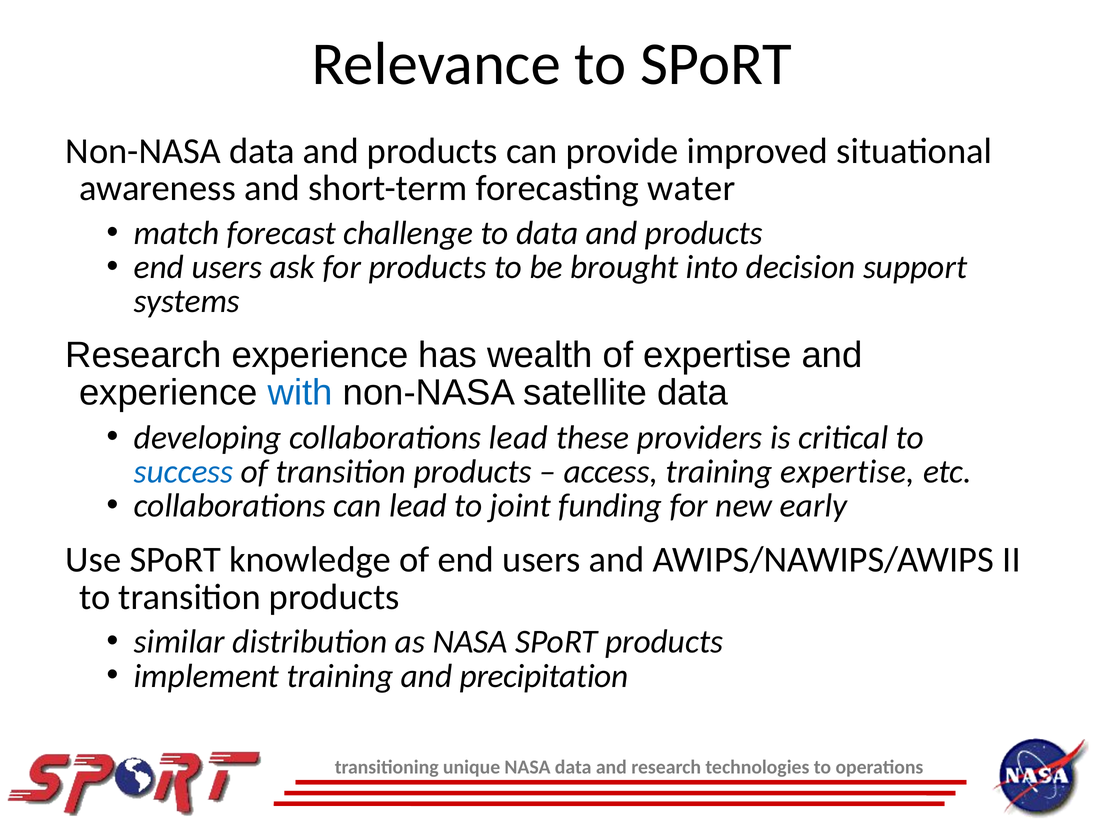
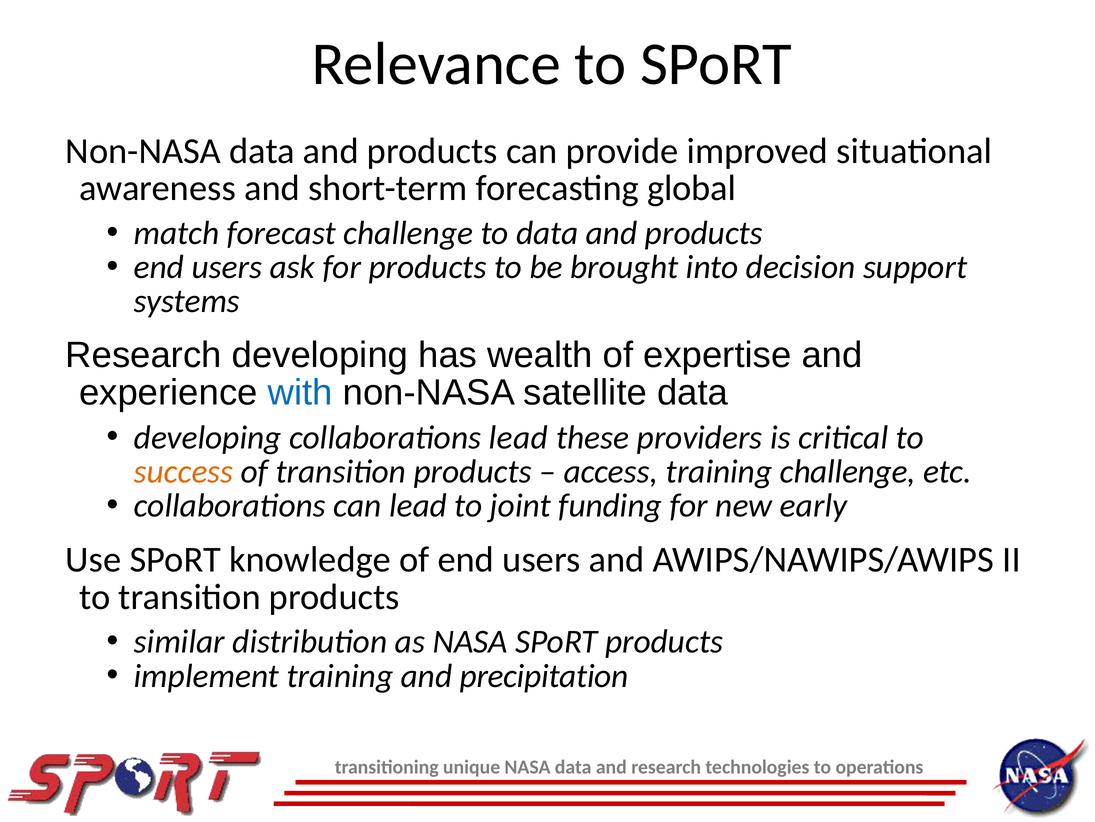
water: water -> global (692, 188)
Research experience: experience -> developing (320, 355)
success colour: blue -> orange (184, 471)
training expertise: expertise -> challenge (848, 471)
